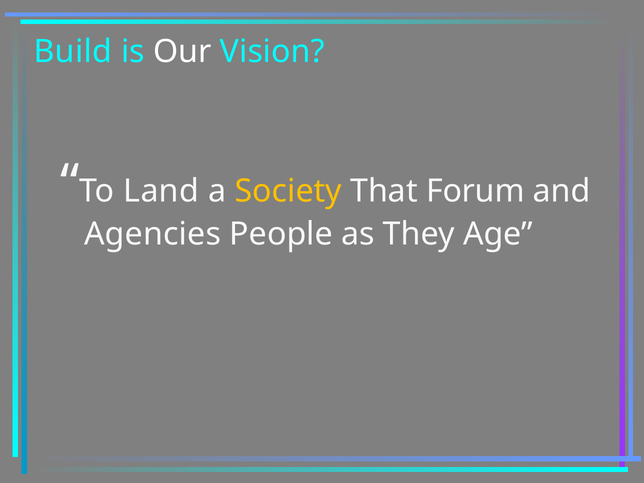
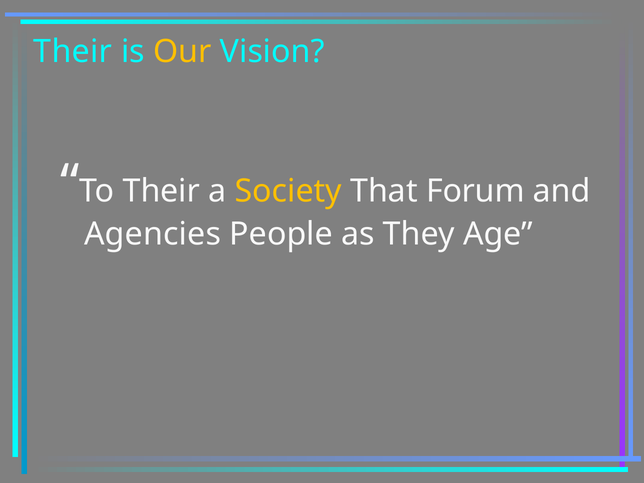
Build: Build -> Their (73, 52)
Our colour: white -> yellow (182, 52)
To Land: Land -> Their (161, 191)
